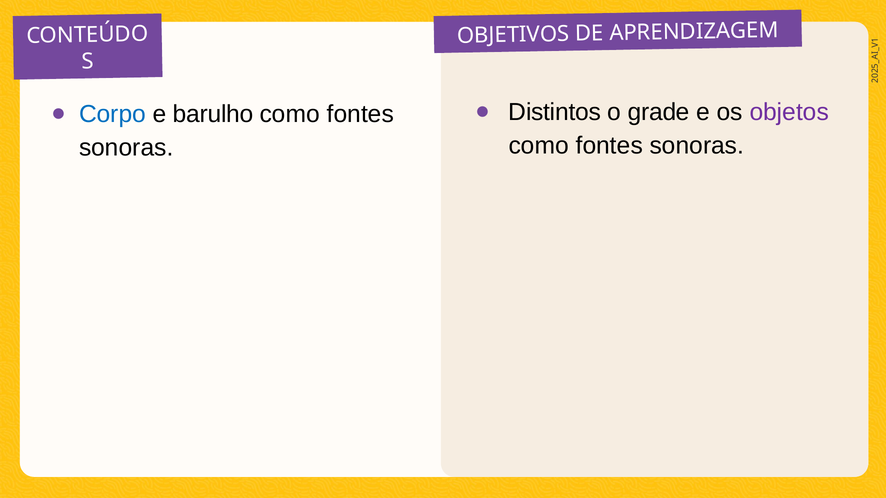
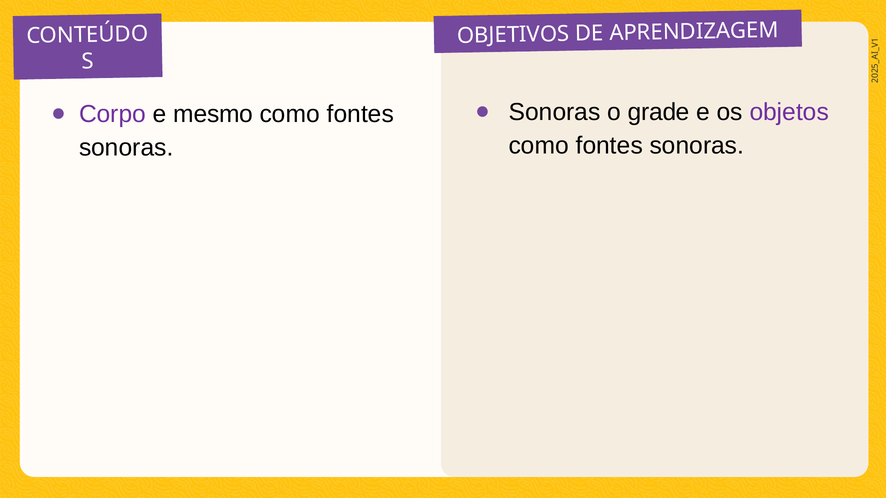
Distintos: Distintos -> Sonoras (555, 112)
Corpo colour: blue -> purple (113, 114)
barulho: barulho -> mesmo (213, 114)
